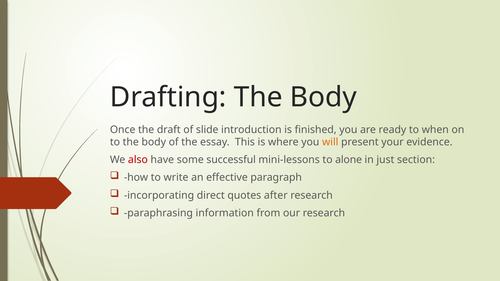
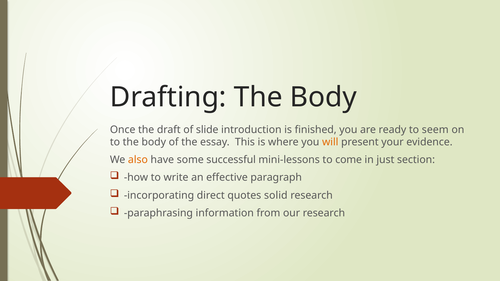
when: when -> seem (435, 130)
also colour: red -> orange (138, 160)
alone: alone -> come (349, 160)
after: after -> solid (276, 195)
